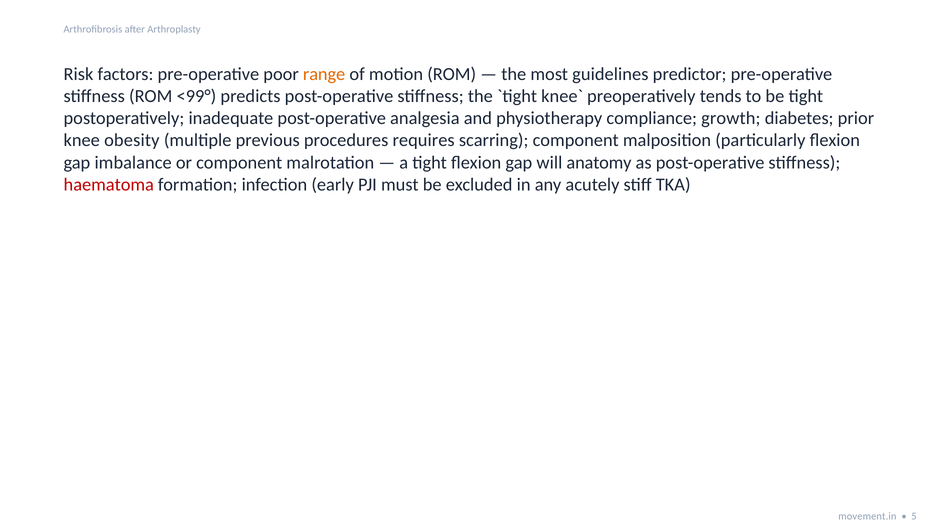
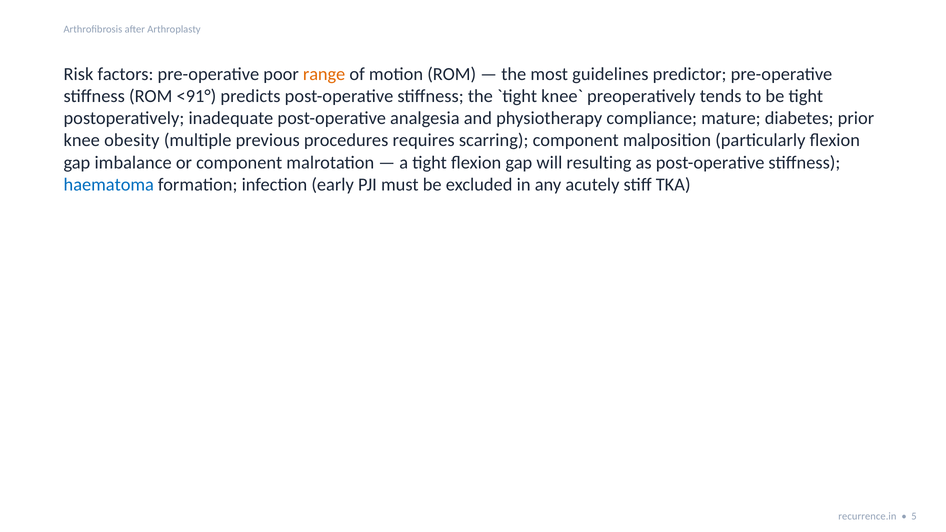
<99°: <99° -> <91° (196, 96)
growth: growth -> mature (731, 118)
anatomy: anatomy -> resulting (599, 163)
haematoma colour: red -> blue (109, 185)
movement.in: movement.in -> recurrence.in (867, 516)
